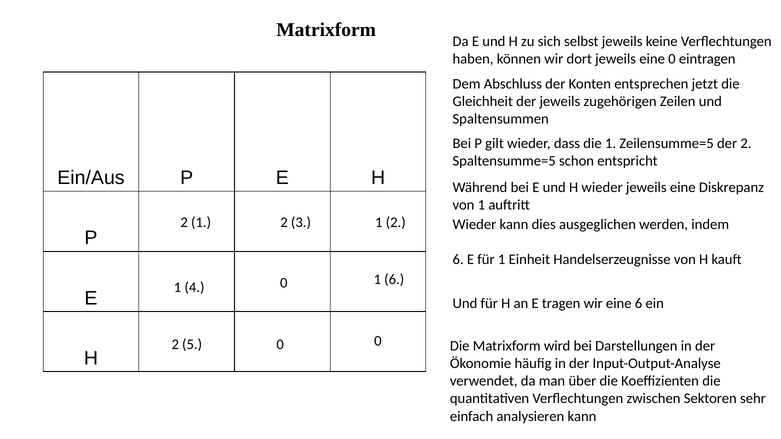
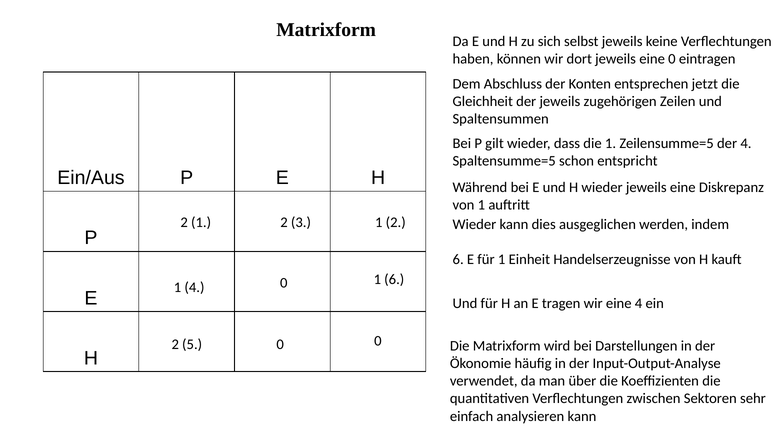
der 2: 2 -> 4 (746, 143)
eine 6: 6 -> 4 (639, 304)
